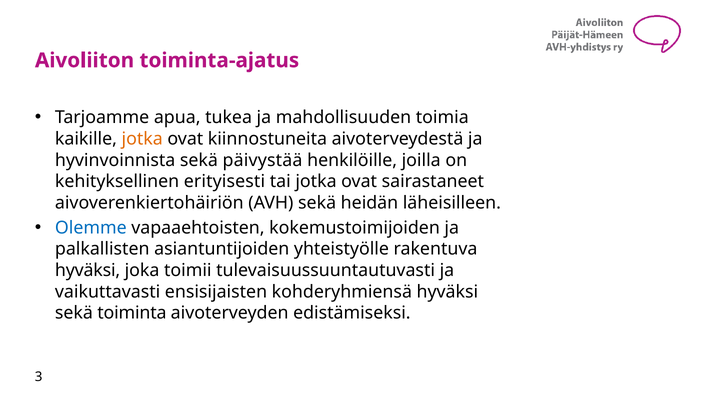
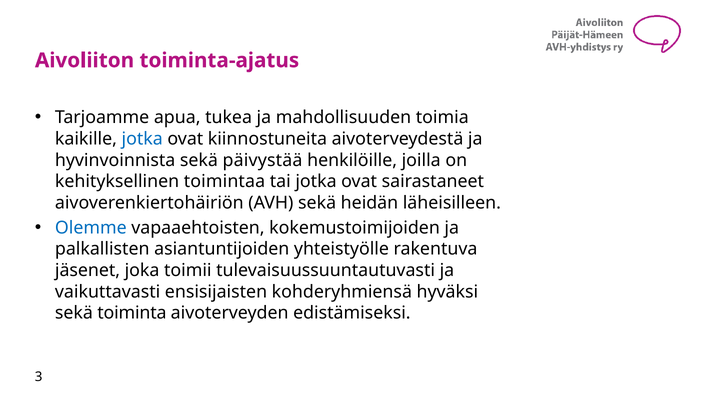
jotka colour: orange -> blue (142, 139)
erityisesti: erityisesti -> toimintaa (224, 182)
hyväksi: hyväksi -> jäsenet (88, 270)
